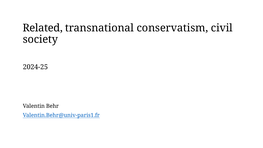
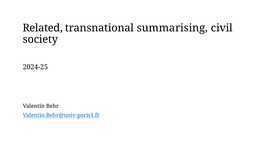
conservatism: conservatism -> summarising (172, 28)
